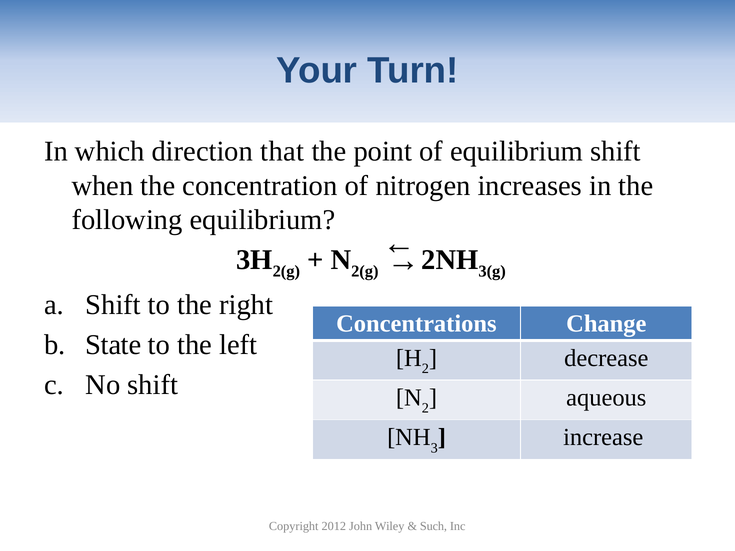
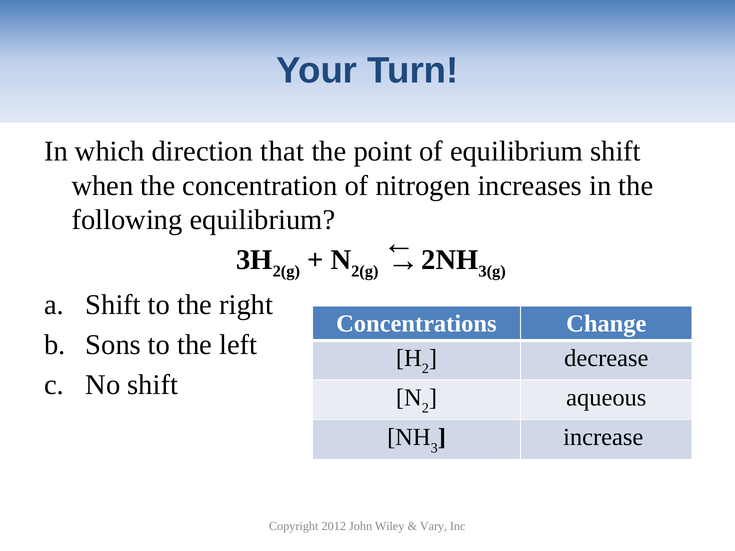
State: State -> Sons (113, 345)
Such: Such -> Vary (434, 526)
